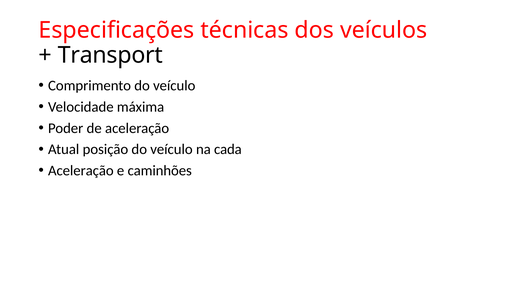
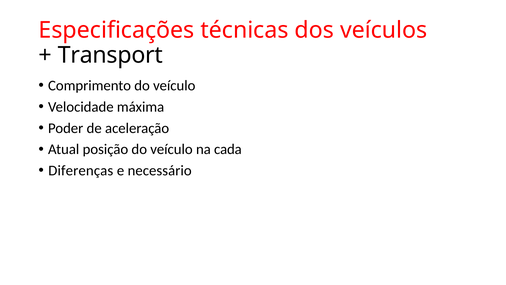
Aceleração: Aceleração -> Diferenças (81, 170)
caminhões: caminhões -> necessário (160, 170)
